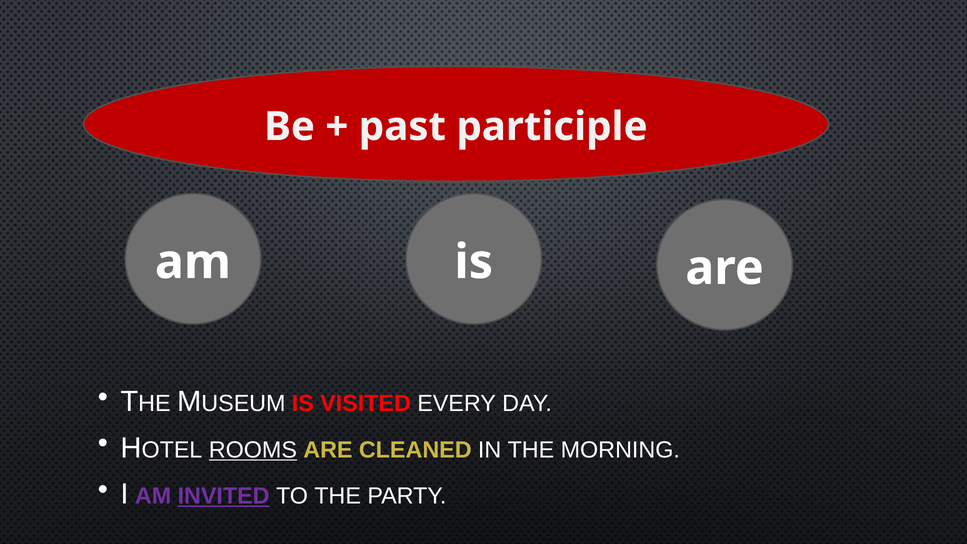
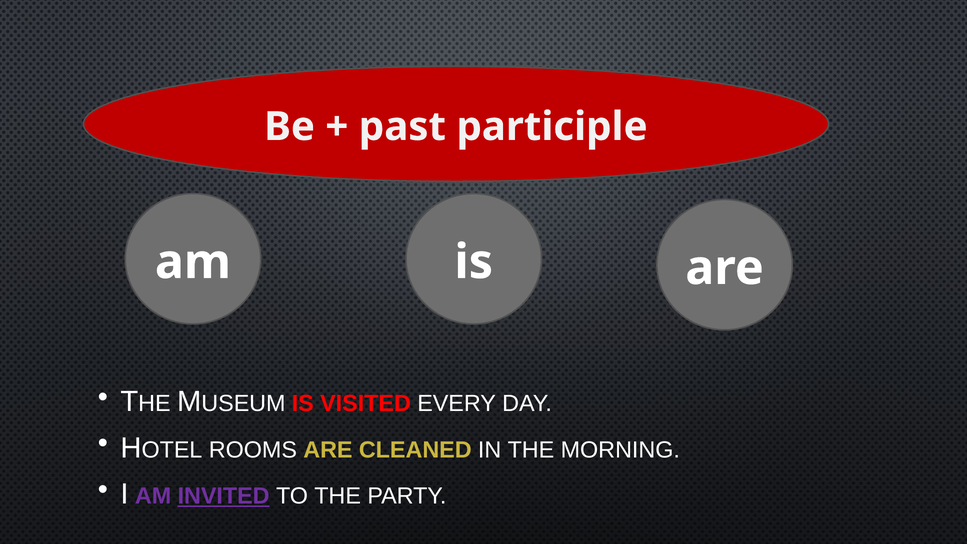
ROOMS underline: present -> none (253, 450)
